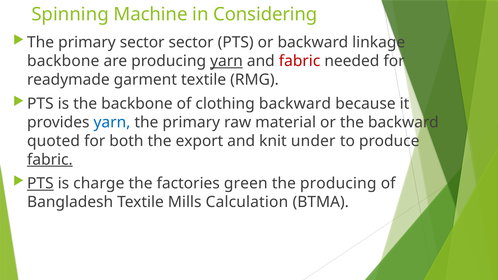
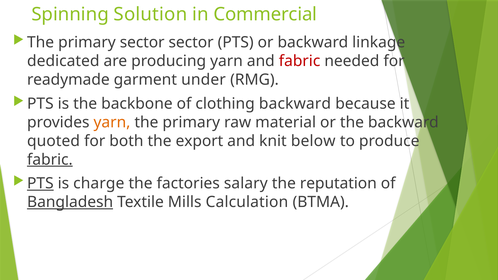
Machine: Machine -> Solution (150, 14)
Considering: Considering -> Commercial (265, 14)
backbone: backbone -> dedicated (63, 61)
yarn underline: present -> none (226, 61)
garment textile: textile -> under (204, 80)
yarn colour: blue -> orange (112, 122)
under: under -> below (313, 141)
green: green -> salary (246, 184)
the producing: producing -> reputation (338, 184)
Bangladesh underline: none -> present (70, 202)
